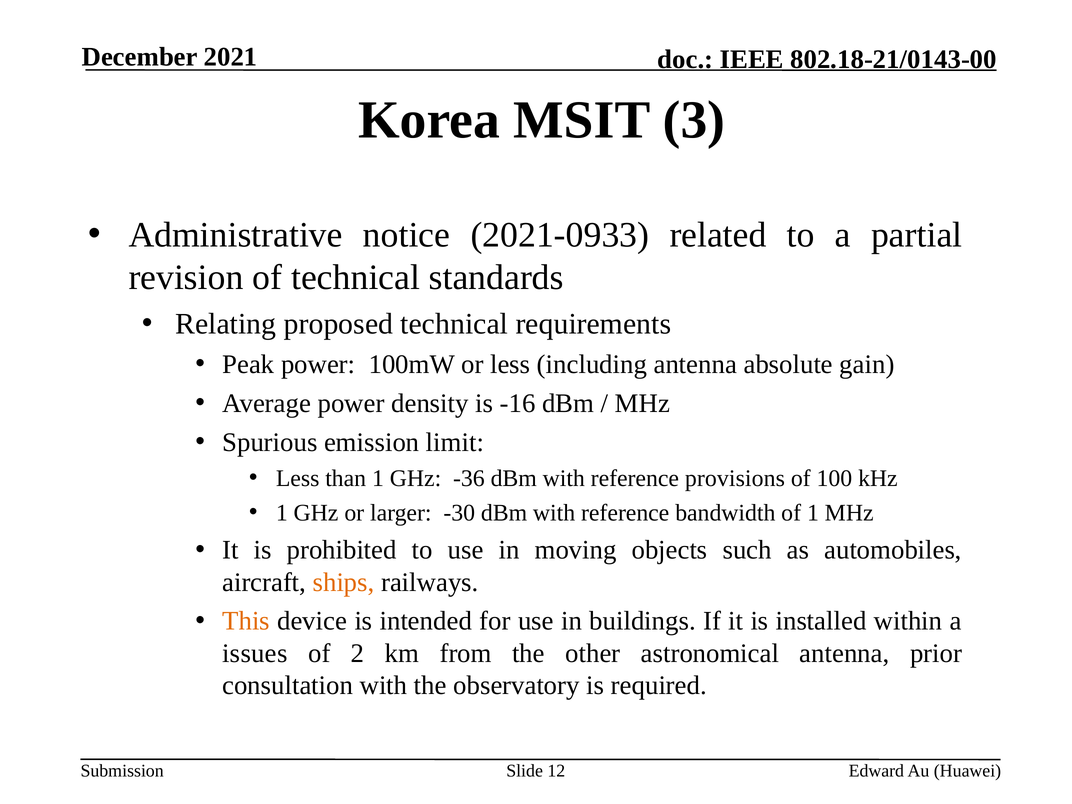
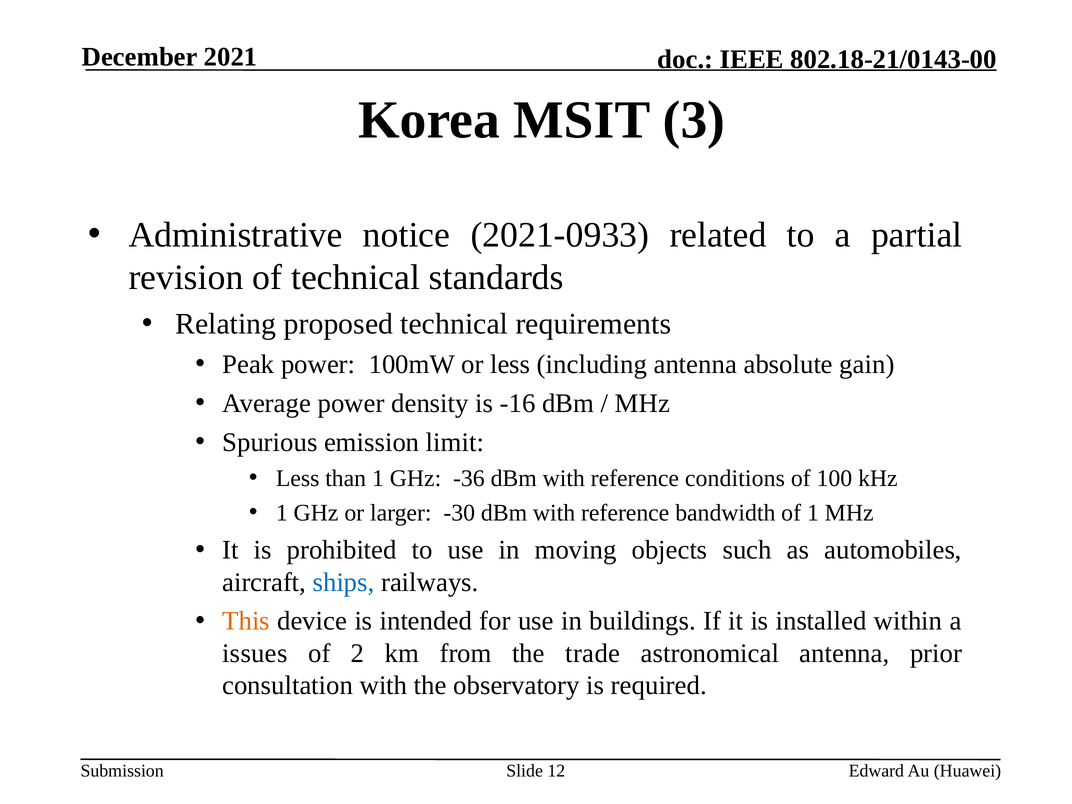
provisions: provisions -> conditions (735, 478)
ships colour: orange -> blue (344, 582)
other: other -> trade (593, 653)
